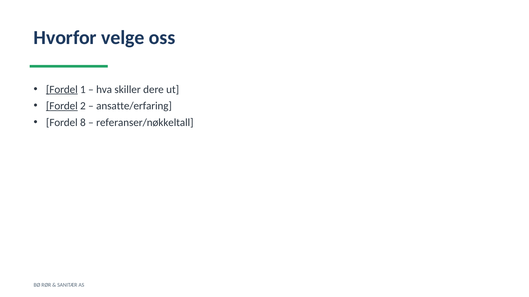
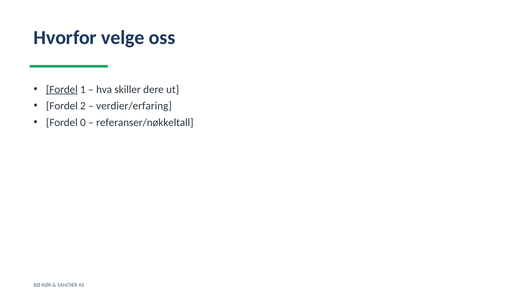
Fordel underline: present -> none (62, 106)
ansatte/erfaring: ansatte/erfaring -> verdier/erfaring (134, 106)
8: 8 -> 0 (83, 123)
